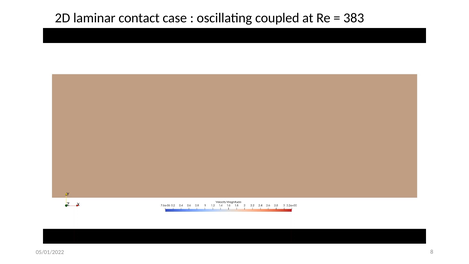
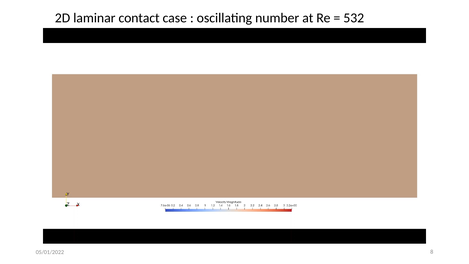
coupled: coupled -> number (277, 18)
383: 383 -> 532 (354, 18)
